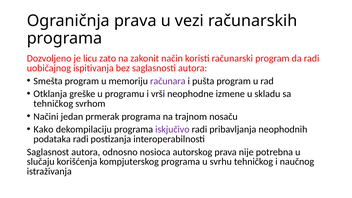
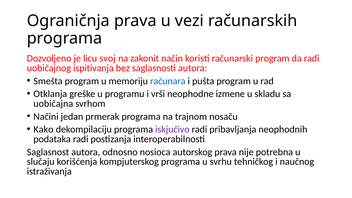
zato: zato -> svoj (108, 58)
računara colour: purple -> blue (168, 81)
tehničkog: tehničkog -> uobičajna (53, 104)
